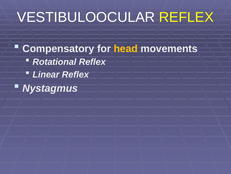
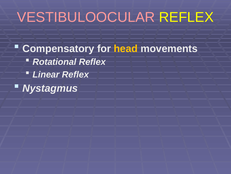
VESTIBULOOCULAR colour: white -> pink (86, 17)
